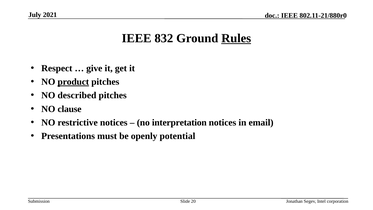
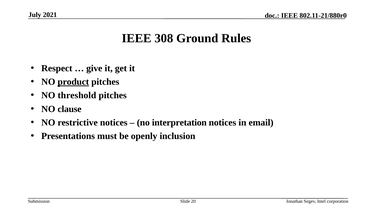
832: 832 -> 308 (164, 38)
Rules underline: present -> none (236, 38)
described: described -> threshold (77, 95)
potential: potential -> inclusion (177, 136)
